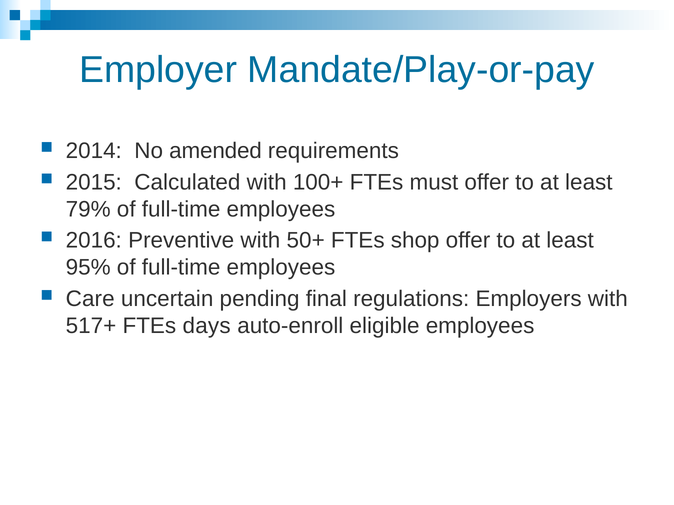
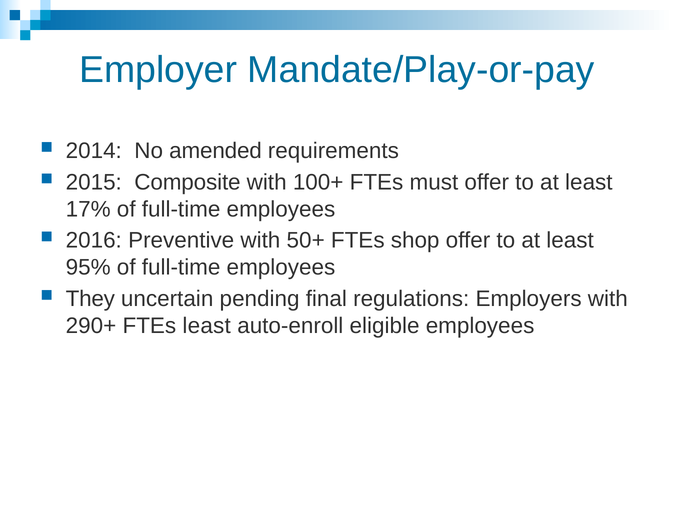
Calculated: Calculated -> Composite (187, 182)
79%: 79% -> 17% (88, 209)
Care: Care -> They (90, 299)
517+: 517+ -> 290+ (91, 326)
FTEs days: days -> least (207, 326)
